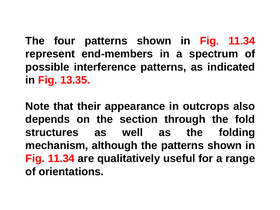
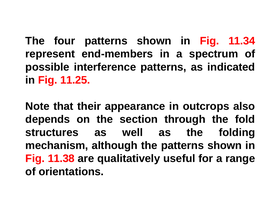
13.35: 13.35 -> 11.25 (75, 80)
11.34: 11.34 -> 11.38 (61, 159)
